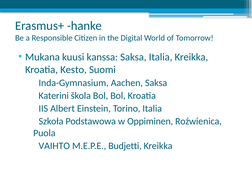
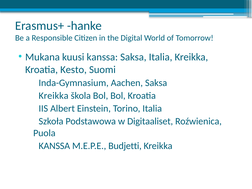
Katerini: Katerini -> Kreikka (54, 96)
Oppiminen: Oppiminen -> Digitaaliset (150, 121)
VAIHTO: VAIHTO -> KANSSA (54, 146)
